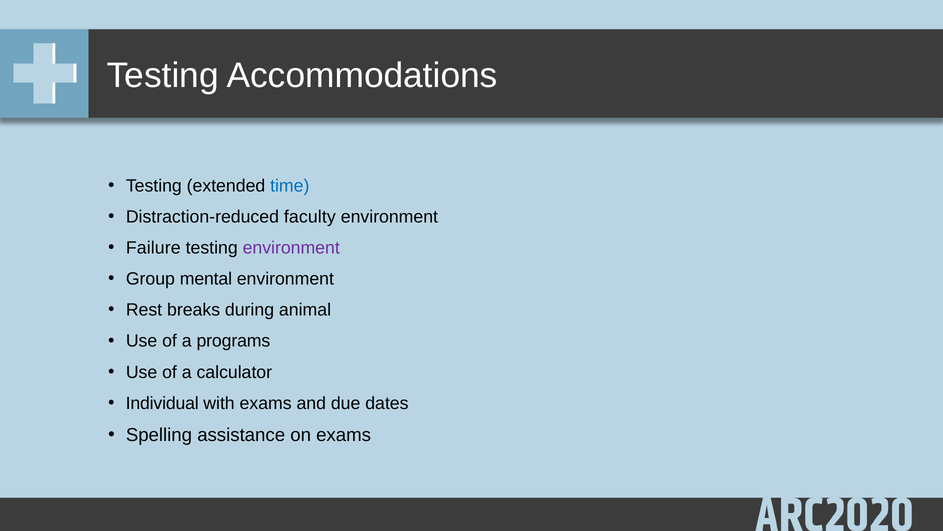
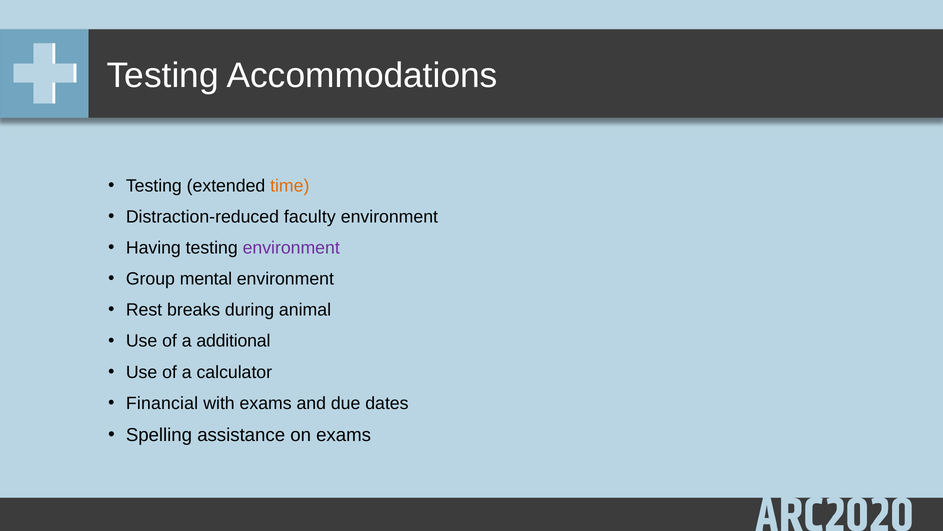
time colour: blue -> orange (290, 186)
Failure: Failure -> Having (153, 248)
programs: programs -> additional (233, 341)
Individual: Individual -> Financial (162, 403)
